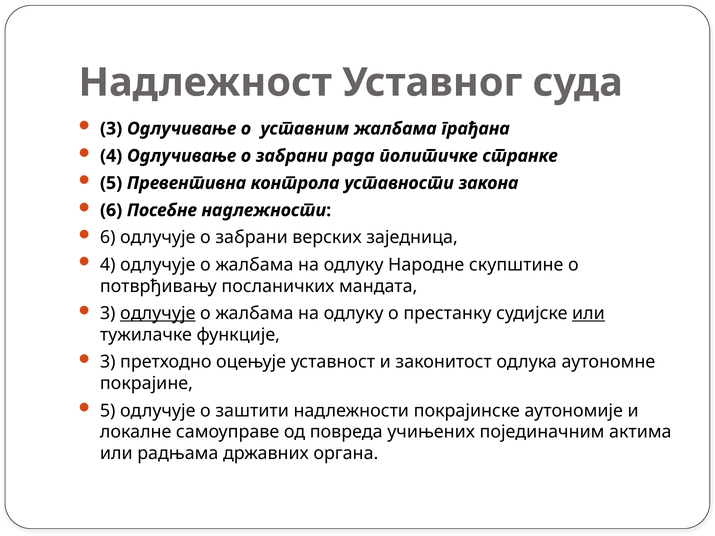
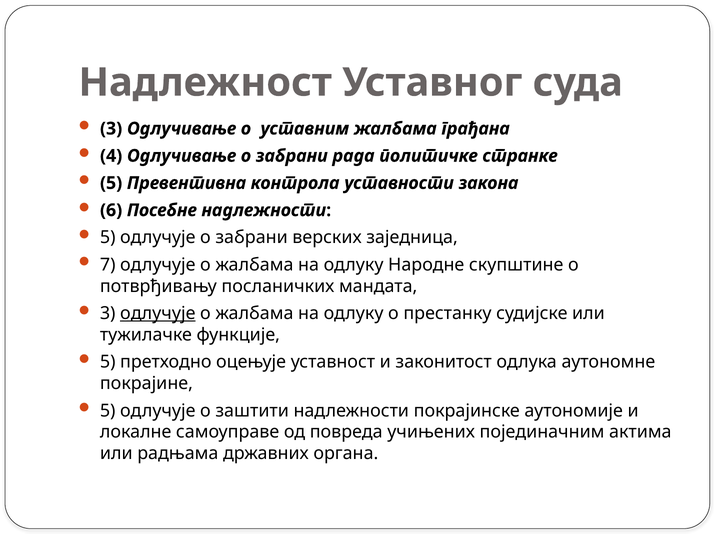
6: 6 -> 5 (108, 238)
4: 4 -> 7 (108, 265)
или underline: present -> none (588, 313)
3: 3 -> 5 (108, 362)
